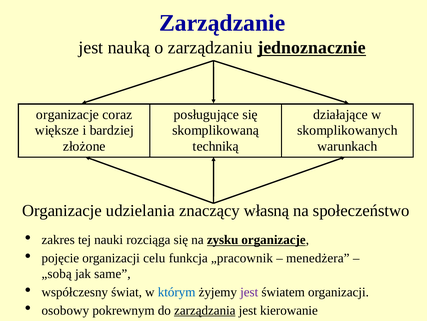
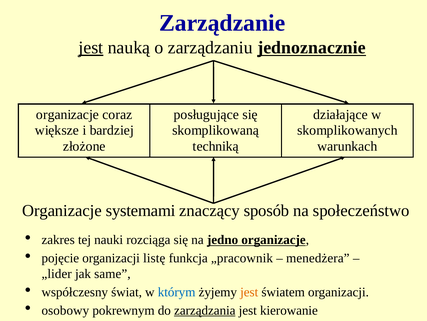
jest underline: none -> present (91, 48)
udzielania: udzielania -> systemami (141, 210)
własną: własną -> sposób (267, 210)
zysku: zysku -> jedno (223, 239)
celu: celu -> listę (154, 258)
„sobą: „sobą -> „lider (57, 273)
jest colour: purple -> orange (249, 292)
